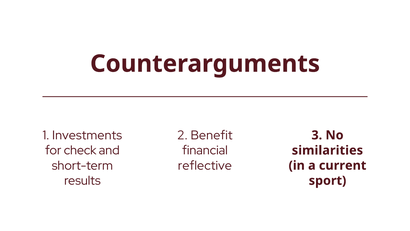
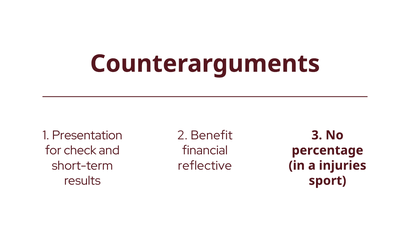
Investments: Investments -> Presentation (87, 135)
similarities: similarities -> percentage (328, 150)
current: current -> injuries (343, 165)
